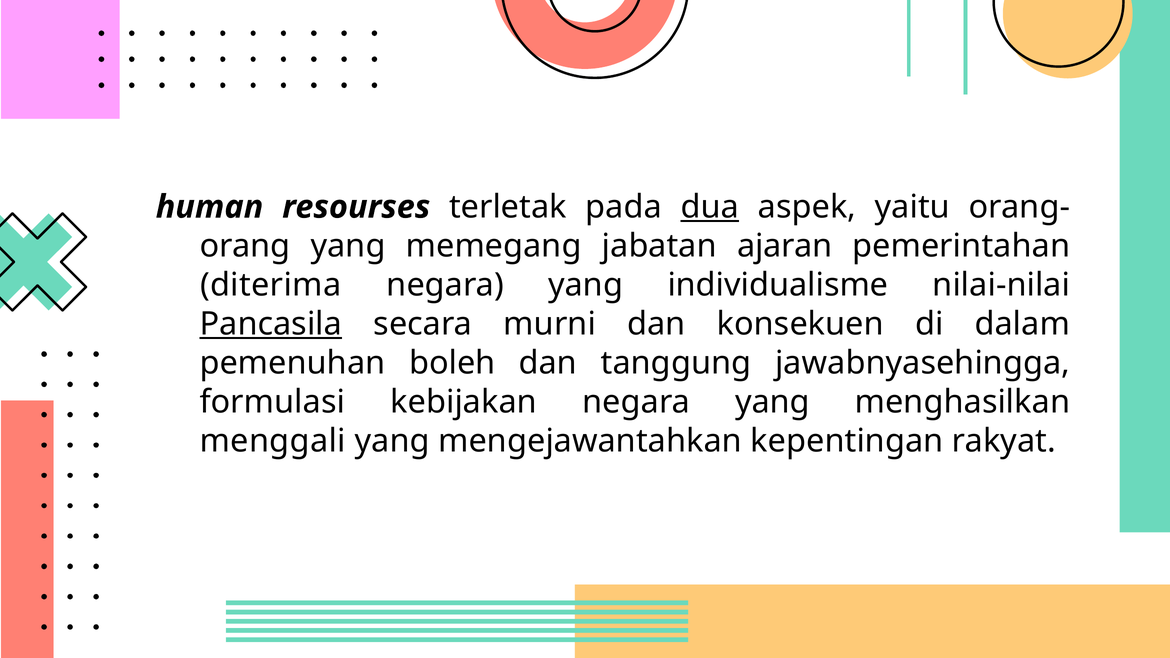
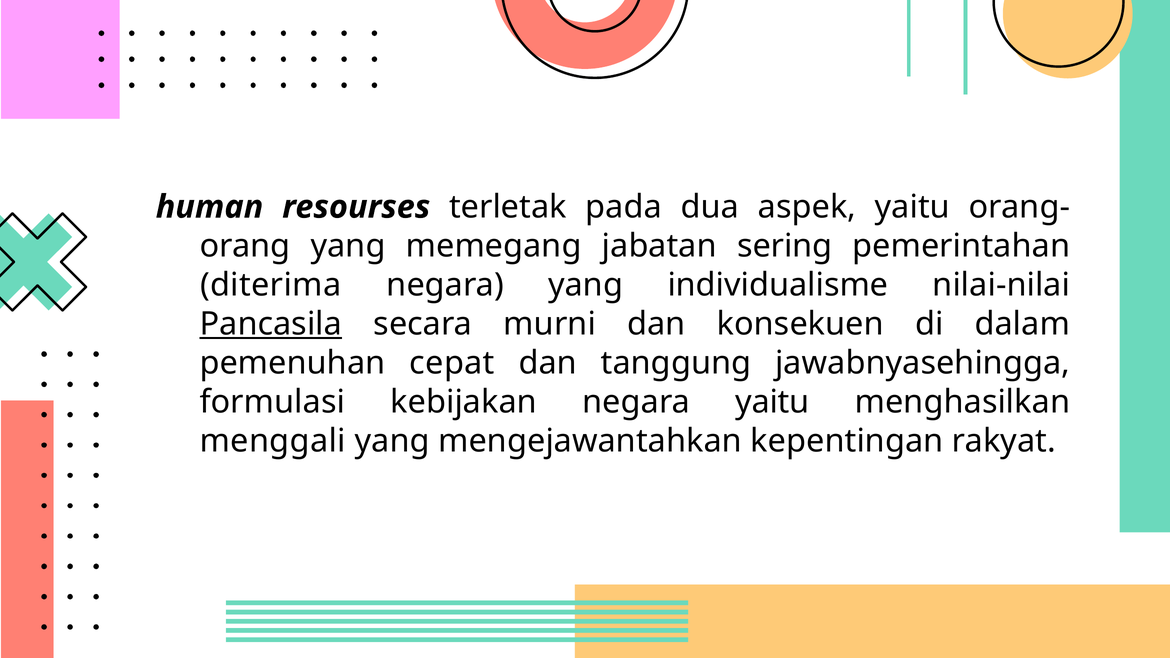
dua underline: present -> none (710, 207)
ajaran: ajaran -> sering (785, 246)
boleh: boleh -> cepat (452, 363)
kebijakan negara yang: yang -> yaitu (772, 402)
